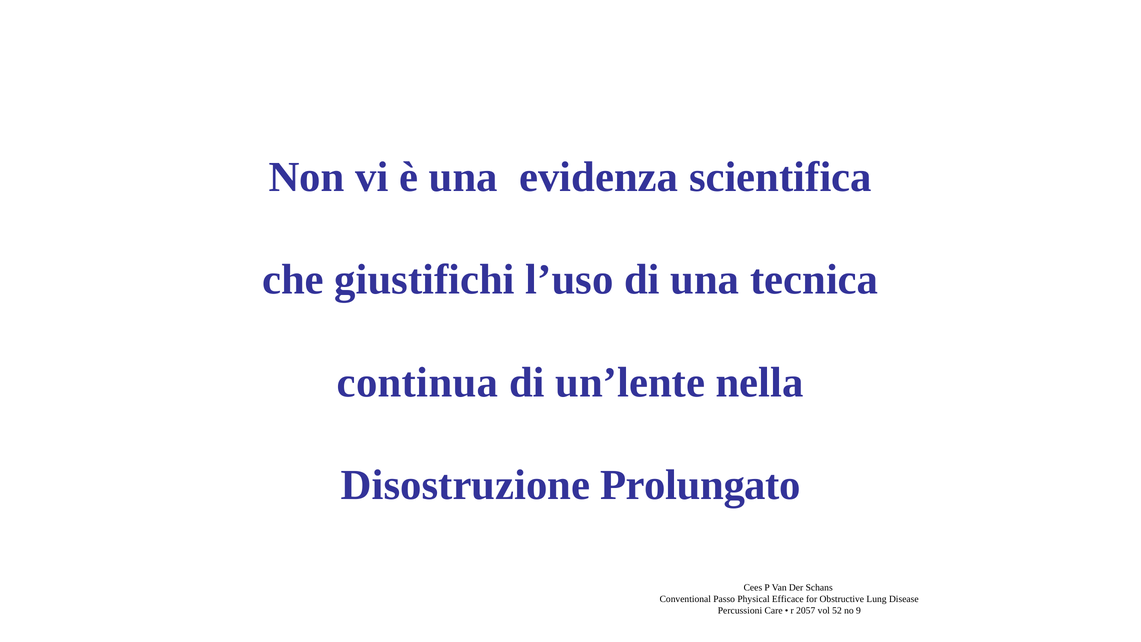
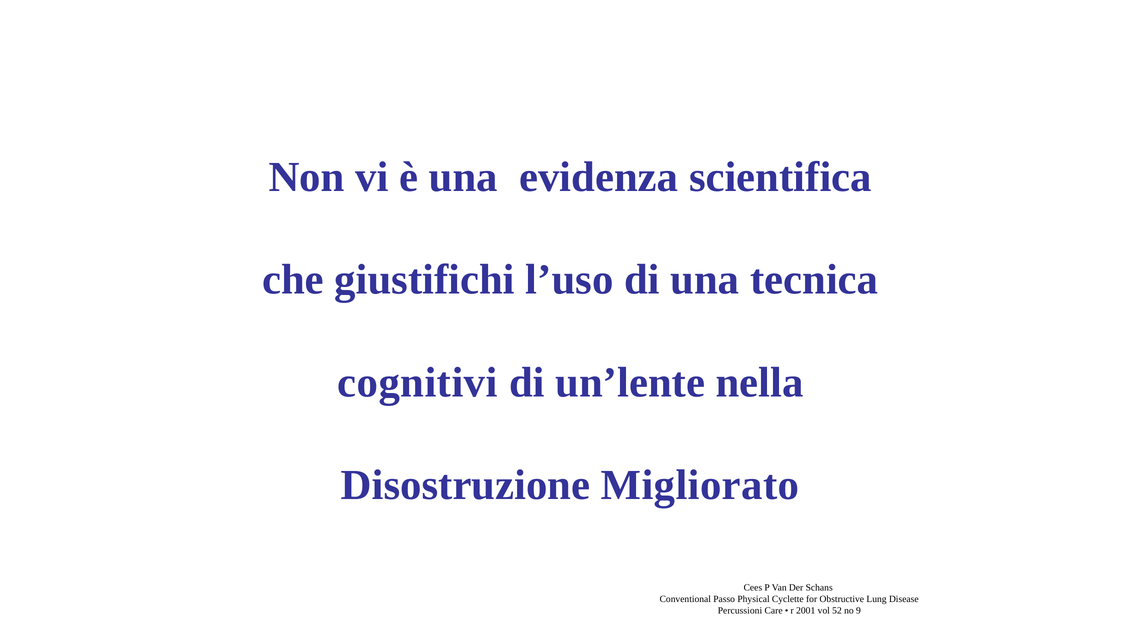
continua: continua -> cognitivi (417, 382)
Prolungato: Prolungato -> Migliorato (700, 485)
Efficace: Efficace -> Cyclette (788, 599)
2057: 2057 -> 2001 (806, 610)
